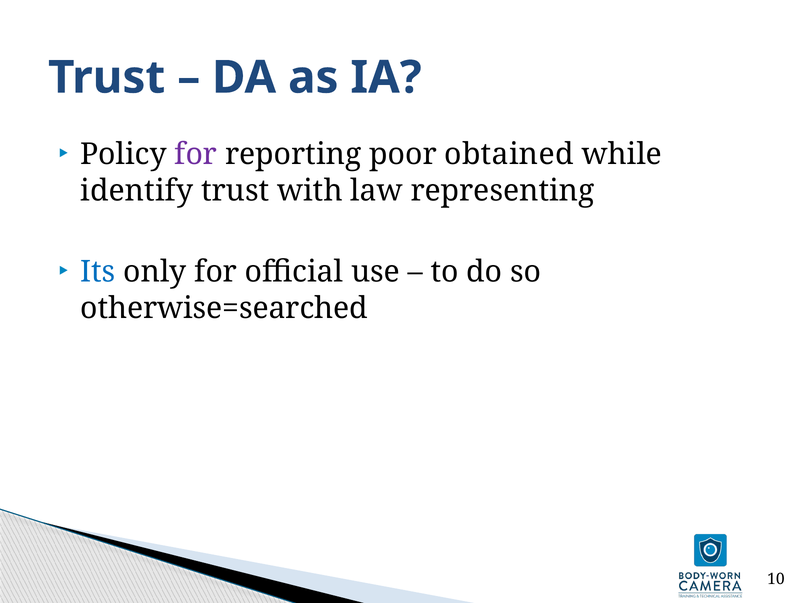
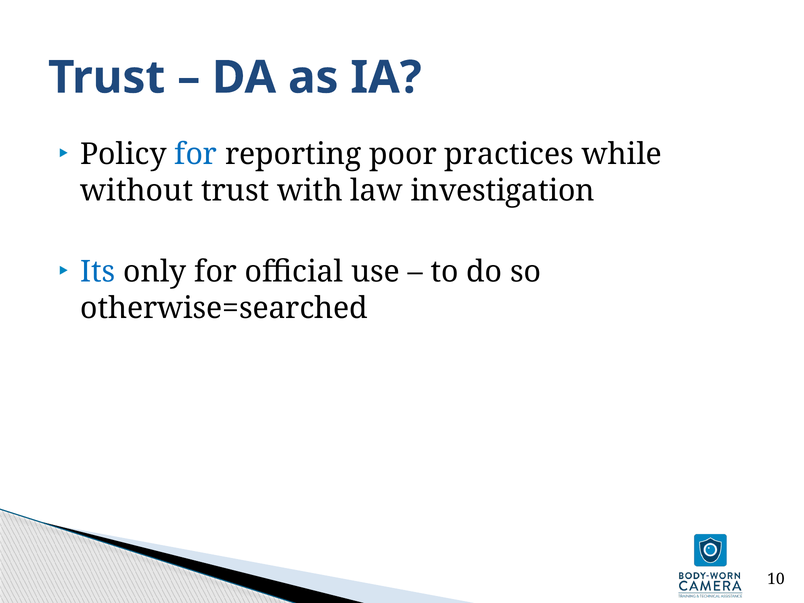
for colour: purple -> blue (196, 154)
obtained: obtained -> practices (509, 154)
identify: identify -> without (137, 191)
representing: representing -> investigation (503, 191)
